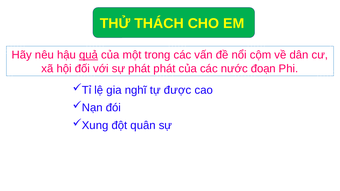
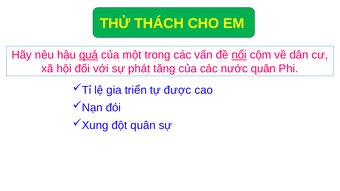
nổi underline: none -> present (239, 55)
phát phát: phát -> tăng (164, 69)
nước đoạn: đoạn -> quân (263, 69)
nghĩ: nghĩ -> triển (136, 90)
